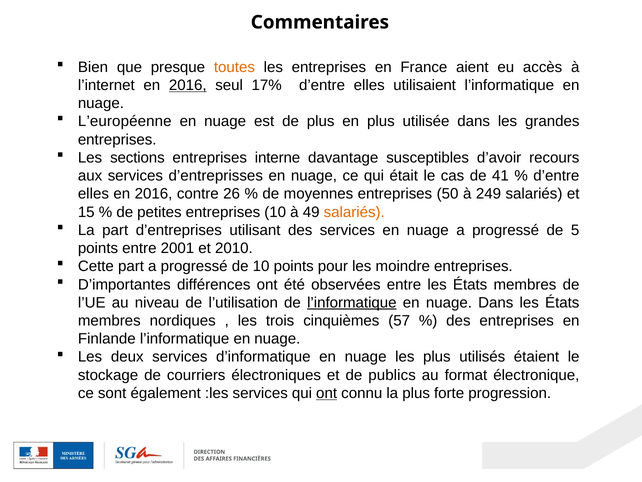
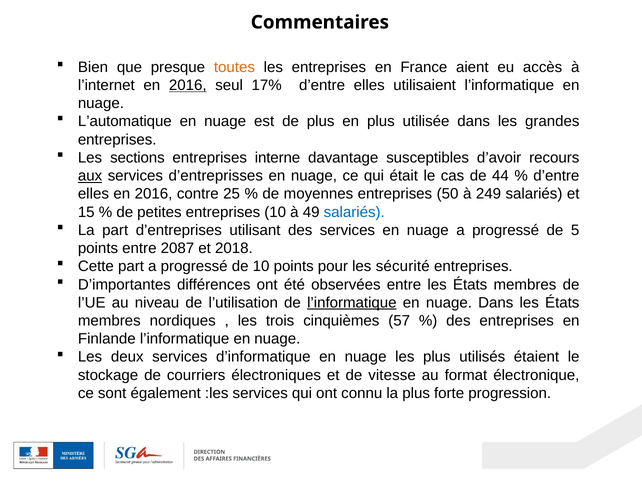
L’européenne: L’européenne -> L’automatique (125, 121)
aux underline: none -> present (90, 176)
41: 41 -> 44 (500, 176)
26: 26 -> 25 (232, 194)
salariés colour: orange -> blue (354, 212)
2001: 2001 -> 2087 (177, 248)
2010: 2010 -> 2018 (234, 248)
moindre: moindre -> sécurité (403, 266)
publics: publics -> vitesse (392, 375)
ont underline: present -> none (327, 393)
